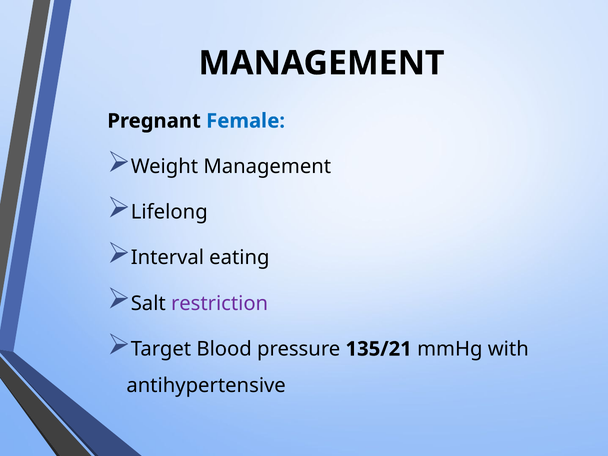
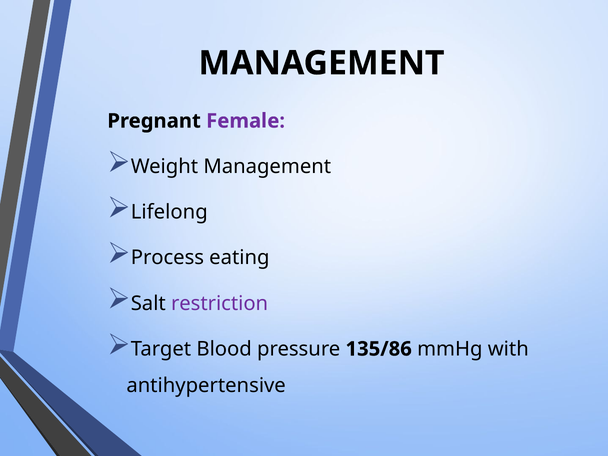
Female colour: blue -> purple (246, 121)
Interval: Interval -> Process (167, 258)
135/21: 135/21 -> 135/86 (379, 349)
